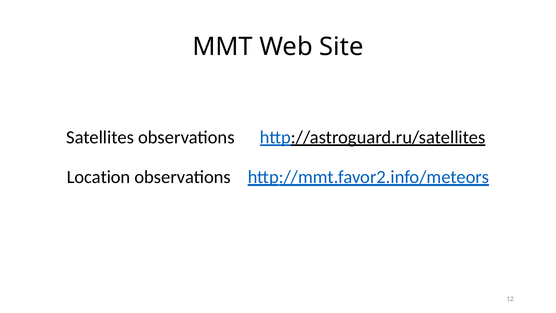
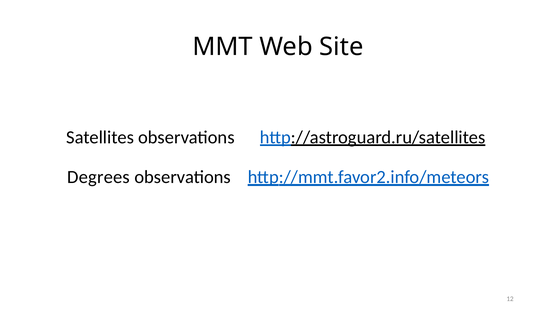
Location: Location -> Degrees (98, 177)
